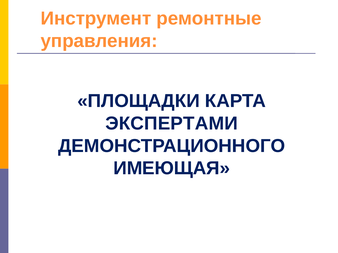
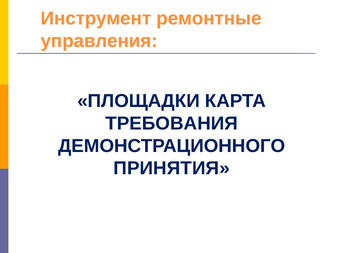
ЭКСПЕРТАМИ: ЭКСПЕРТАМИ -> ТРЕБОВАНИЯ (172, 124)
ИМЕЮЩАЯ: ИМЕЮЩАЯ -> ПРИНЯТИЯ (172, 169)
